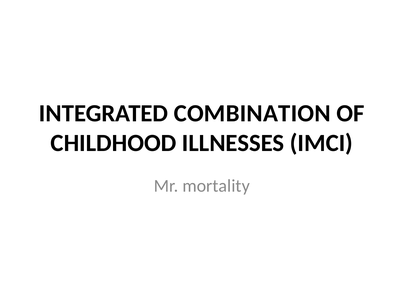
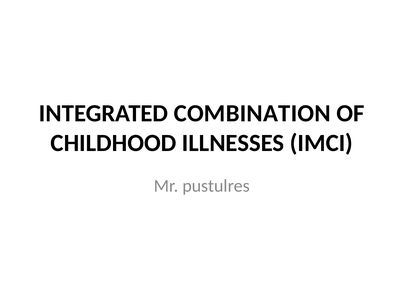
mortality: mortality -> pustulres (216, 186)
